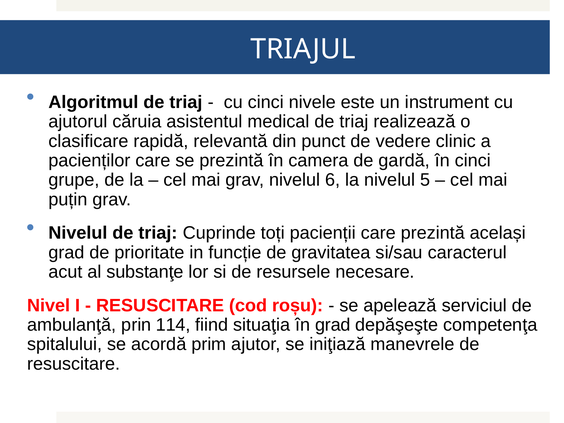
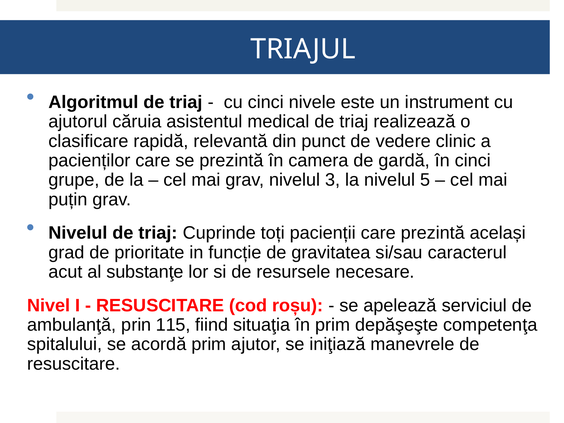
6: 6 -> 3 (333, 180)
114: 114 -> 115 (173, 325)
în grad: grad -> prim (333, 325)
